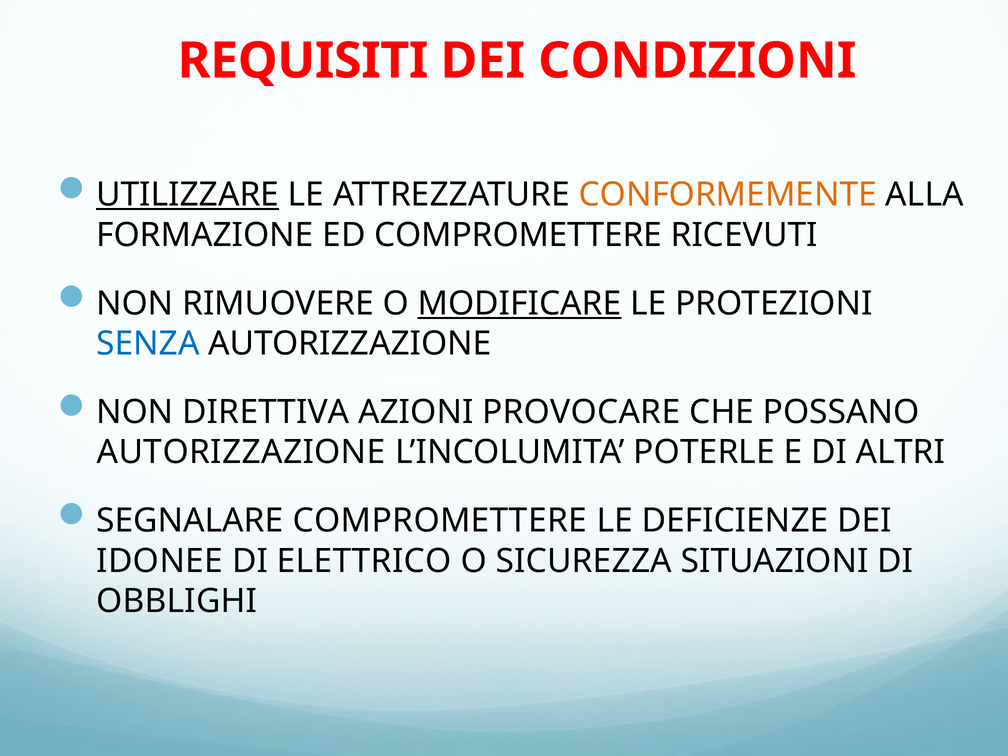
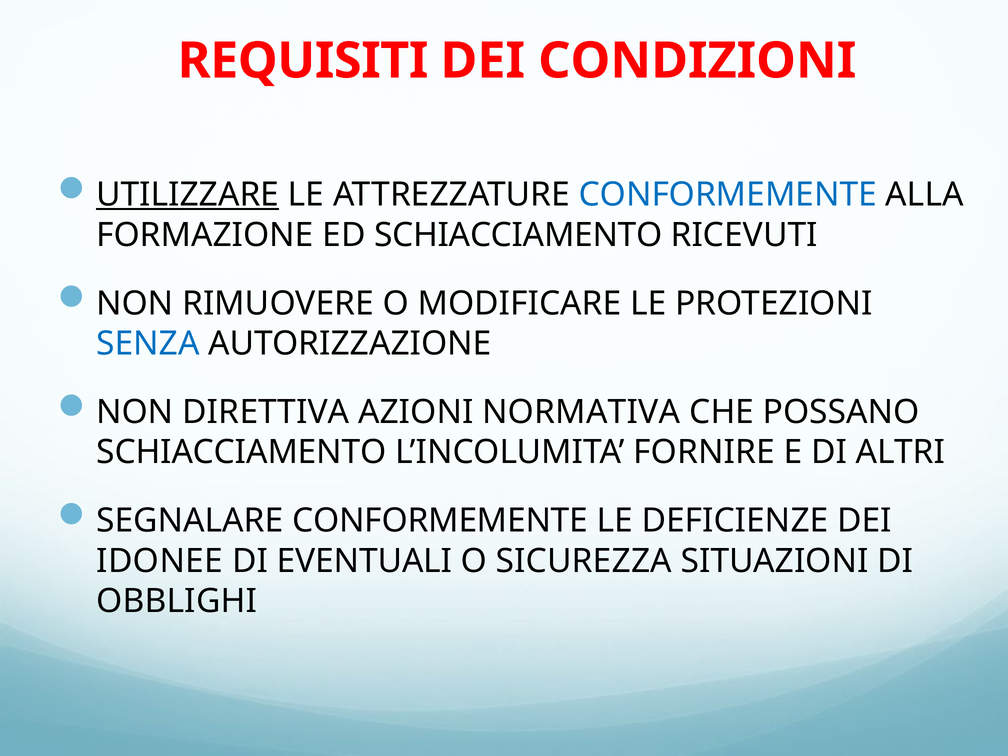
CONFORMEMENTE colour: orange -> blue (728, 195)
ED COMPROMETTERE: COMPROMETTERE -> SCHIACCIAMENTO (518, 235)
MODIFICARE underline: present -> none (519, 303)
PROVOCARE: PROVOCARE -> NORMATIVA (581, 412)
AUTORIZZAZIONE: AUTORIZZAZIONE -> SCHIACCIAMENTO (241, 452)
POTERLE: POTERLE -> FORNIRE (704, 452)
SEGNALARE COMPROMETTERE: COMPROMETTERE -> CONFORMEMENTE (440, 521)
ELETTRICO: ELETTRICO -> EVENTUALI (365, 561)
